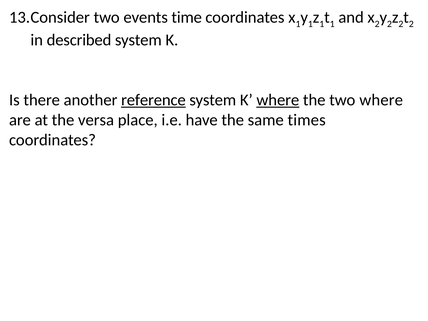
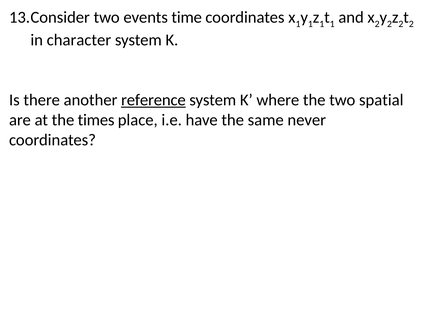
described: described -> character (79, 40)
where underline: present -> none (278, 100)
two where: where -> spatial (381, 100)
versa: versa -> times (96, 120)
times: times -> never (307, 120)
